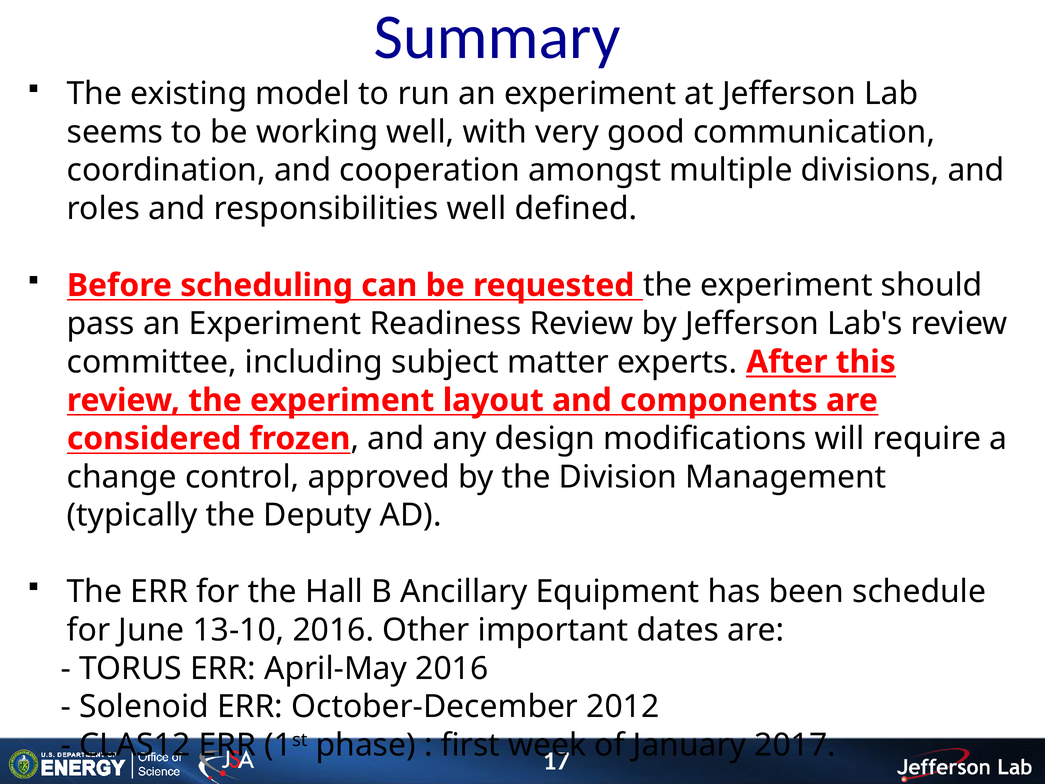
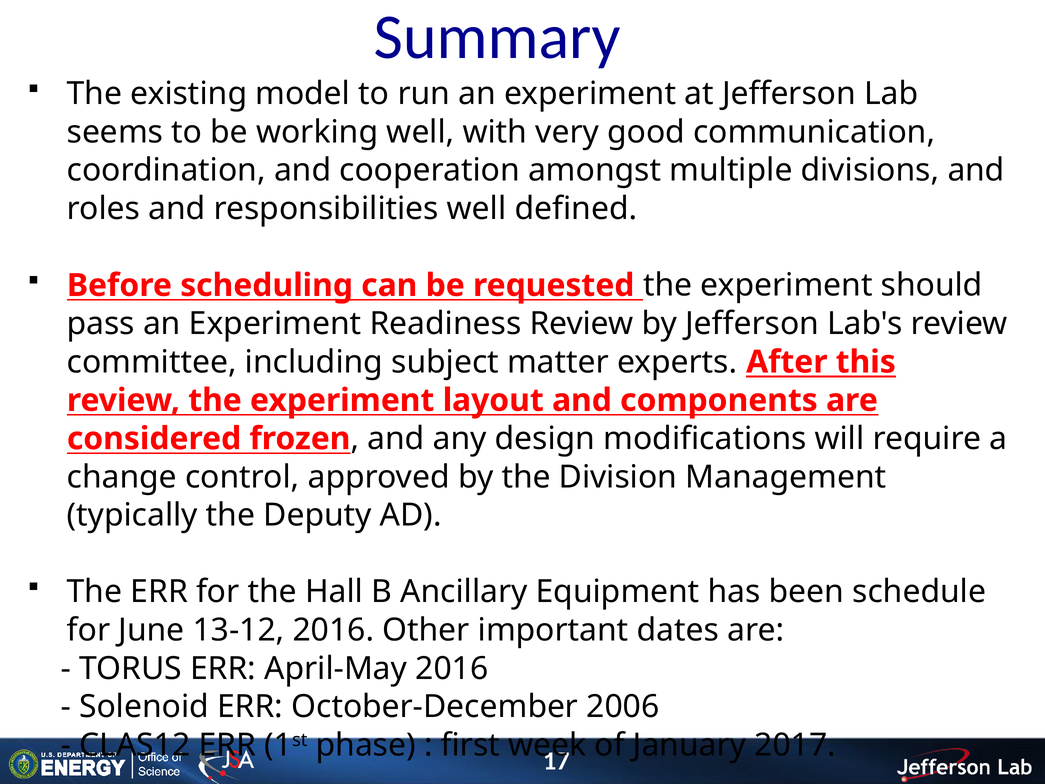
13-10: 13-10 -> 13-12 (239, 630)
2012: 2012 -> 2006 (623, 707)
